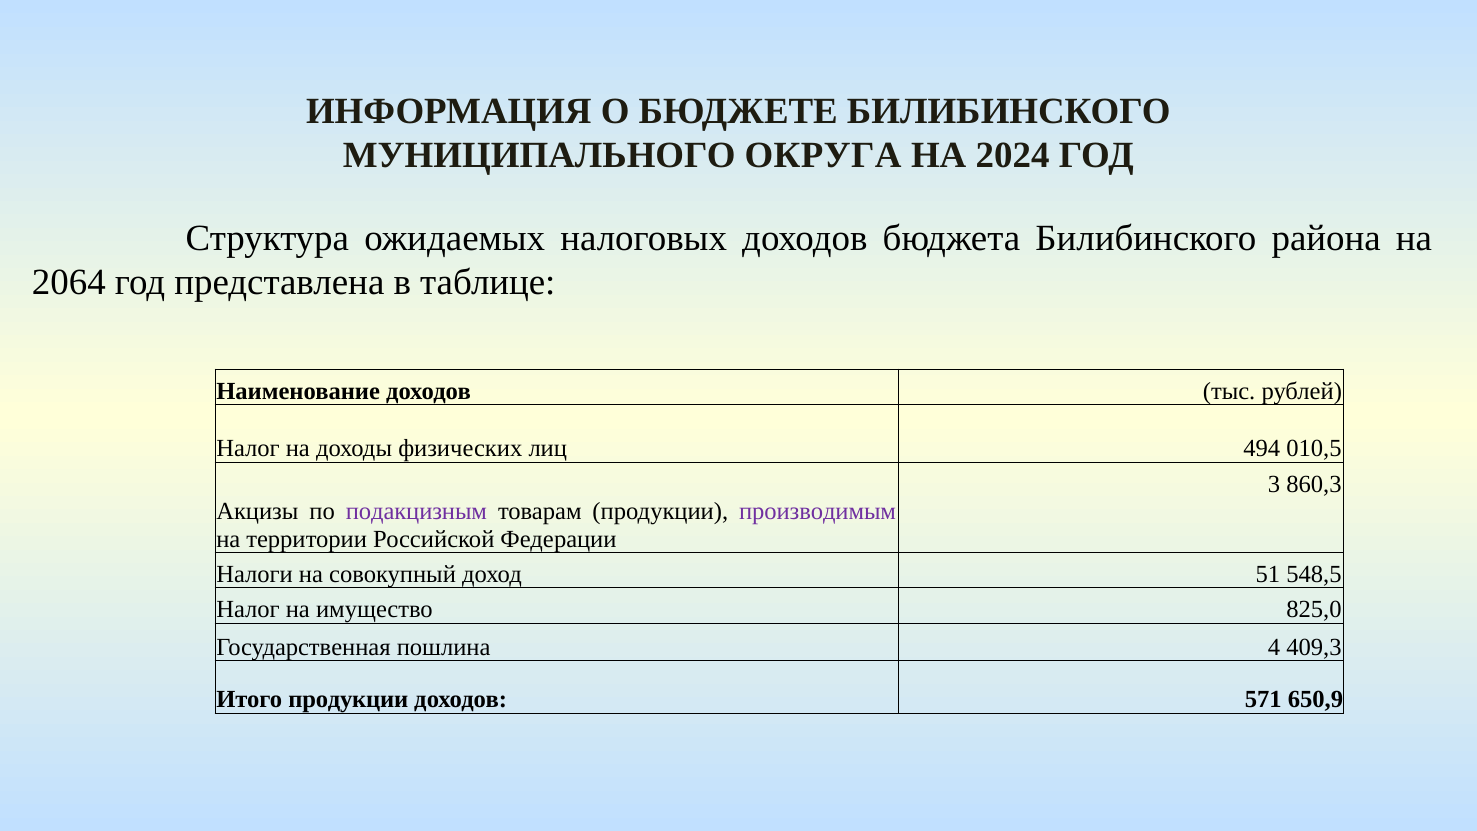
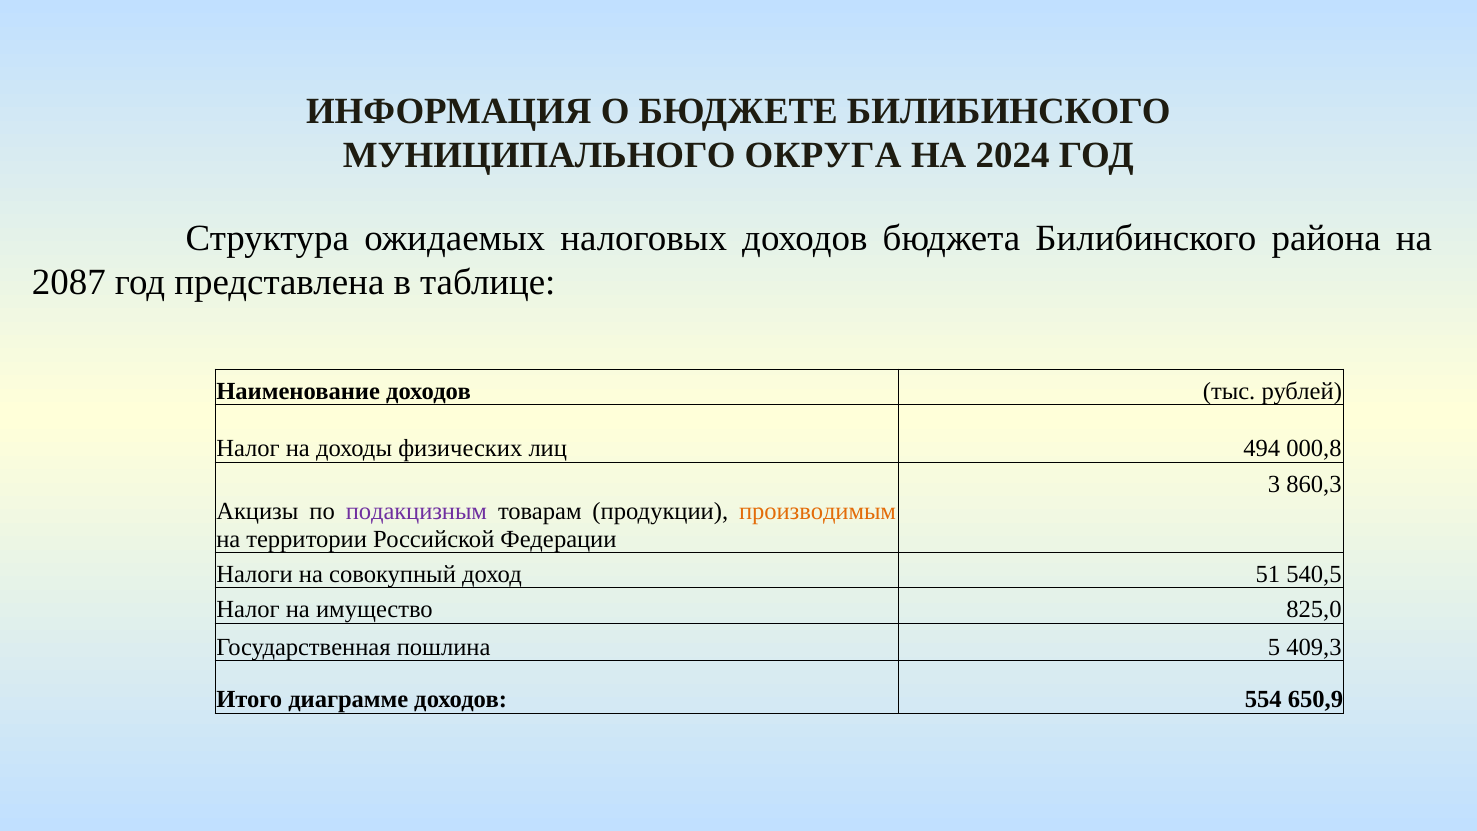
2064: 2064 -> 2087 (69, 282)
010,5: 010,5 -> 000,8 (1314, 449)
производимым colour: purple -> orange (818, 512)
548,5: 548,5 -> 540,5 (1314, 574)
4: 4 -> 5 (1274, 647)
Итого продукции: продукции -> диаграмме (348, 700)
571: 571 -> 554 (1263, 700)
